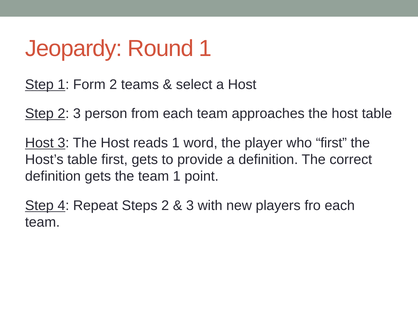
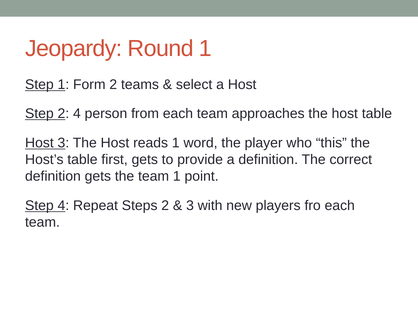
2 3: 3 -> 4 (77, 114)
who first: first -> this (331, 143)
